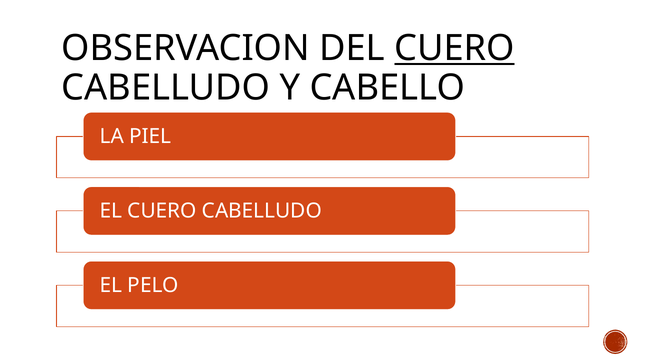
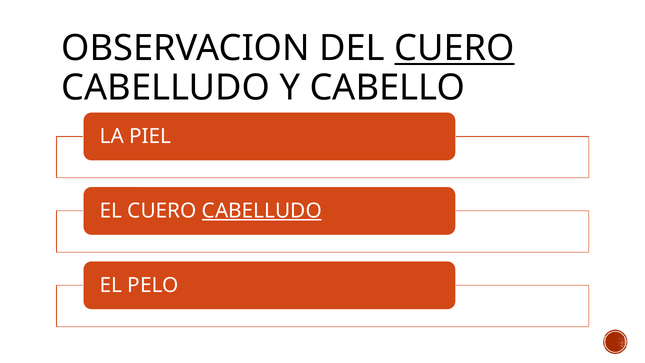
CABELLUDO underline: none -> present (262, 211)
